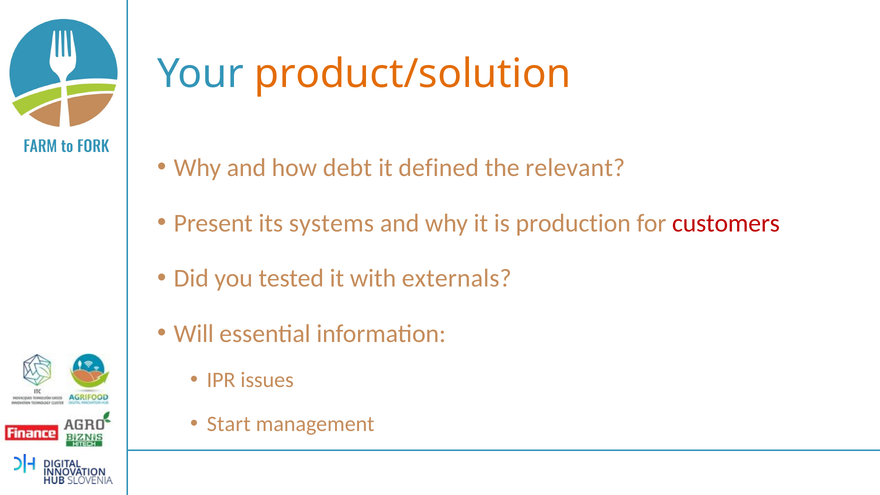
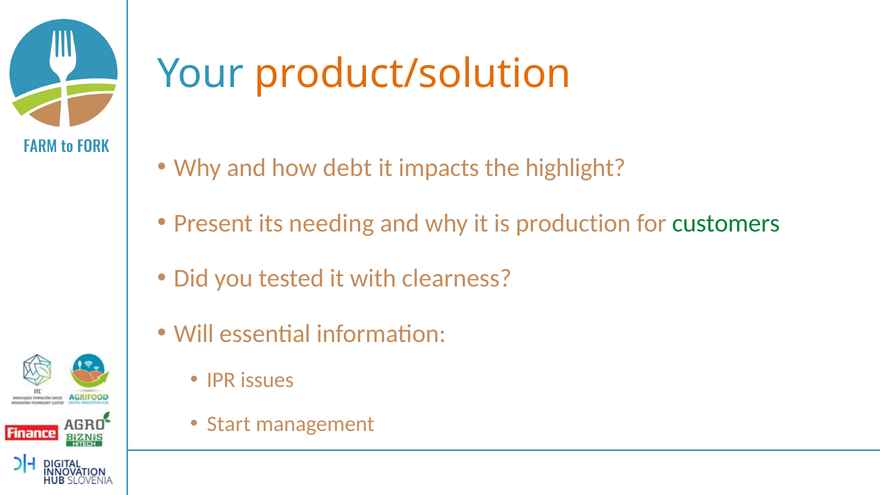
defined: defined -> impacts (439, 168)
relevant: relevant -> highlight (575, 168)
systems: systems -> needing (331, 223)
customers colour: red -> green (726, 223)
externals: externals -> clearness (457, 278)
